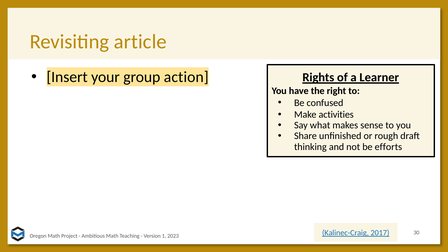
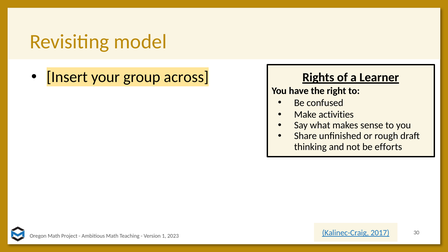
article: article -> model (140, 42)
action: action -> across (186, 77)
